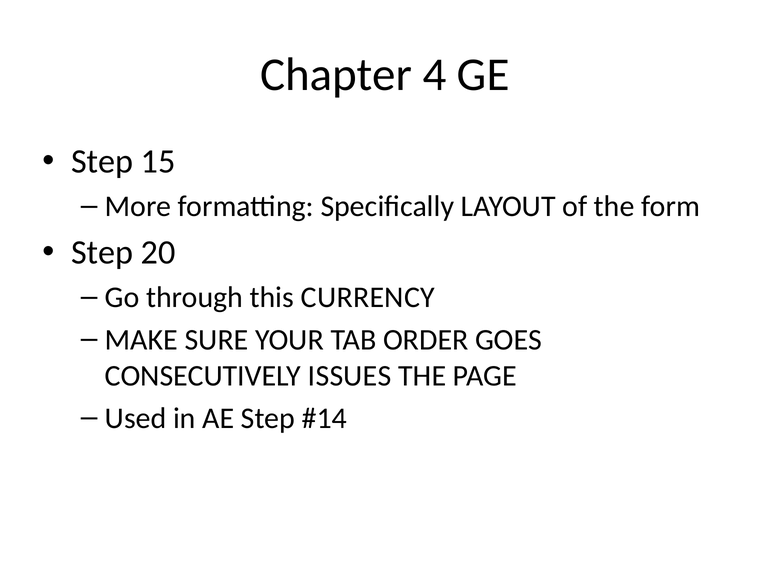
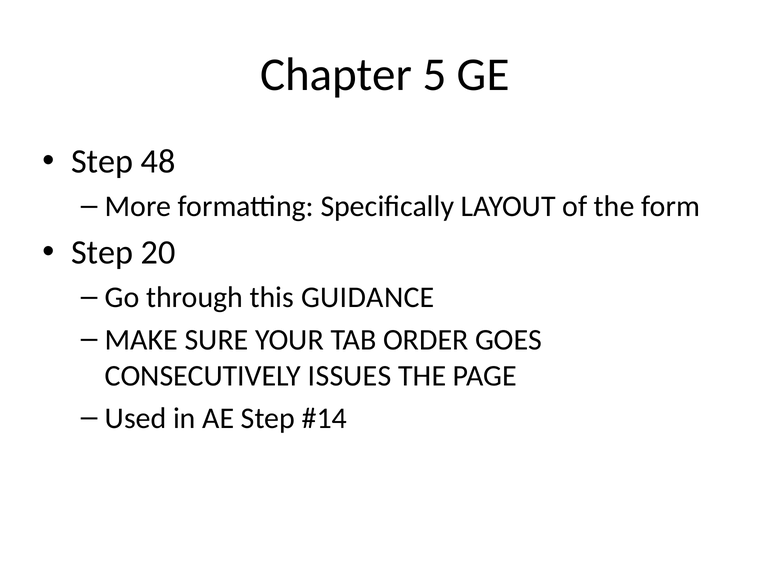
4: 4 -> 5 (434, 75)
15: 15 -> 48 (158, 161)
CURRENCY: CURRENCY -> GUIDANCE (368, 297)
